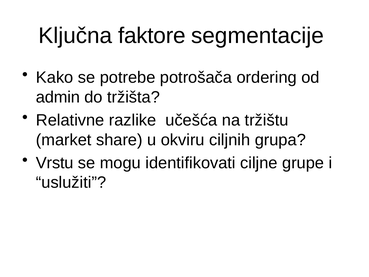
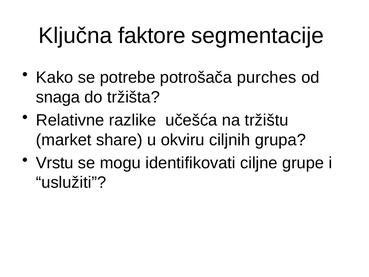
ordering: ordering -> purches (267, 77)
admin: admin -> snaga (58, 97)
